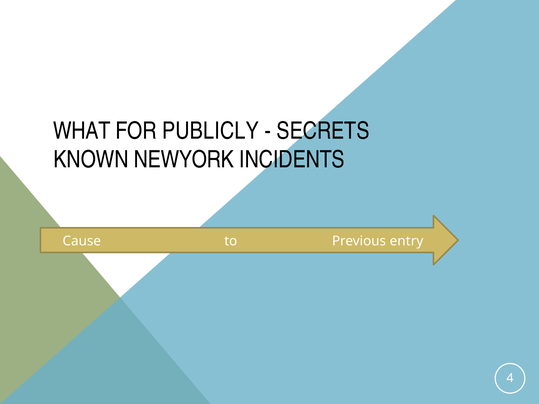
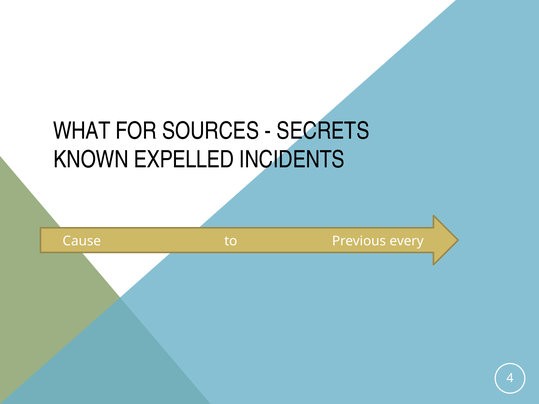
PUBLICLY: PUBLICLY -> SOURCES (211, 131)
NEWYORK: NEWYORK -> EXPELLED (184, 160)
entry: entry -> every (407, 241)
